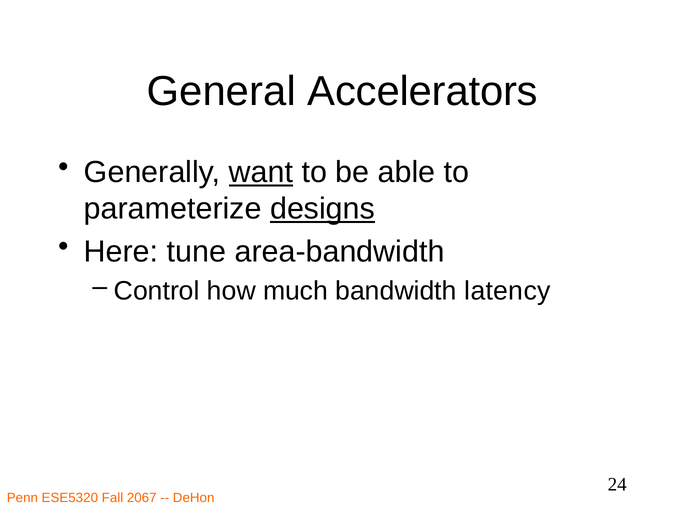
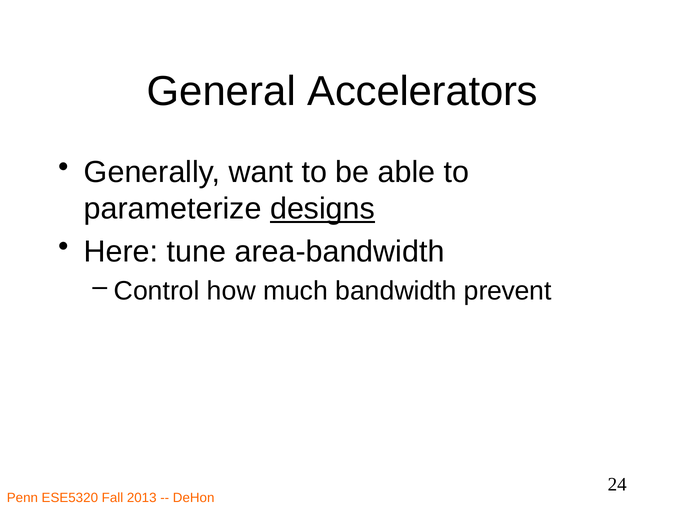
want underline: present -> none (261, 172)
latency: latency -> prevent (508, 291)
2067: 2067 -> 2013 (142, 498)
